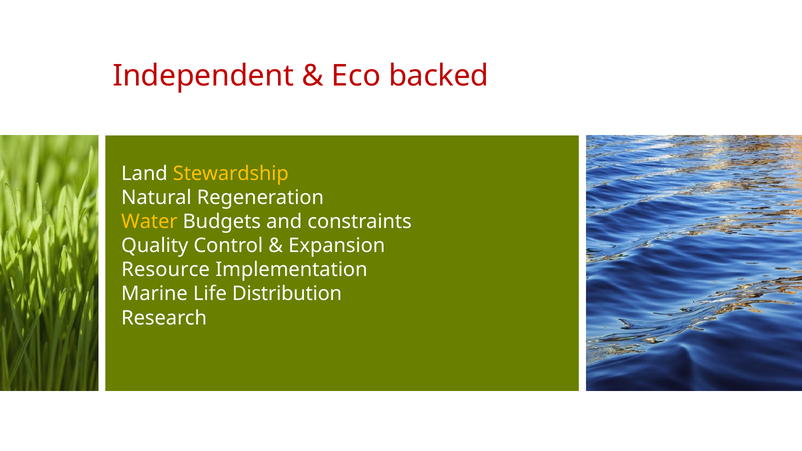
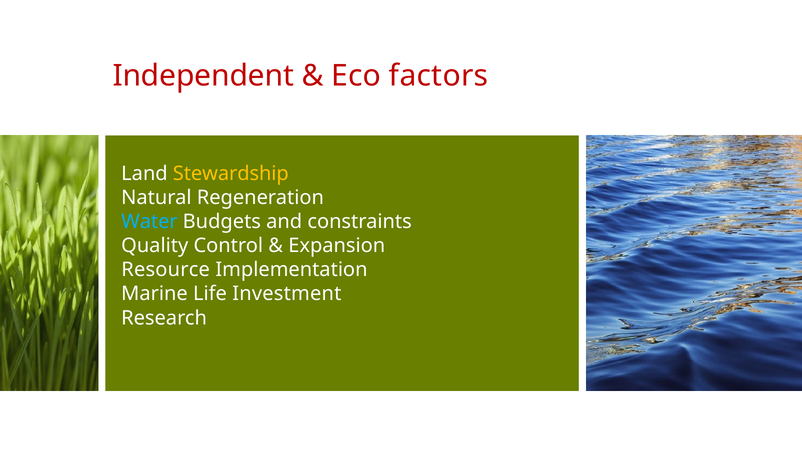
backed: backed -> factors (439, 76)
Water colour: yellow -> light blue (149, 222)
Distribution: Distribution -> Investment (287, 294)
